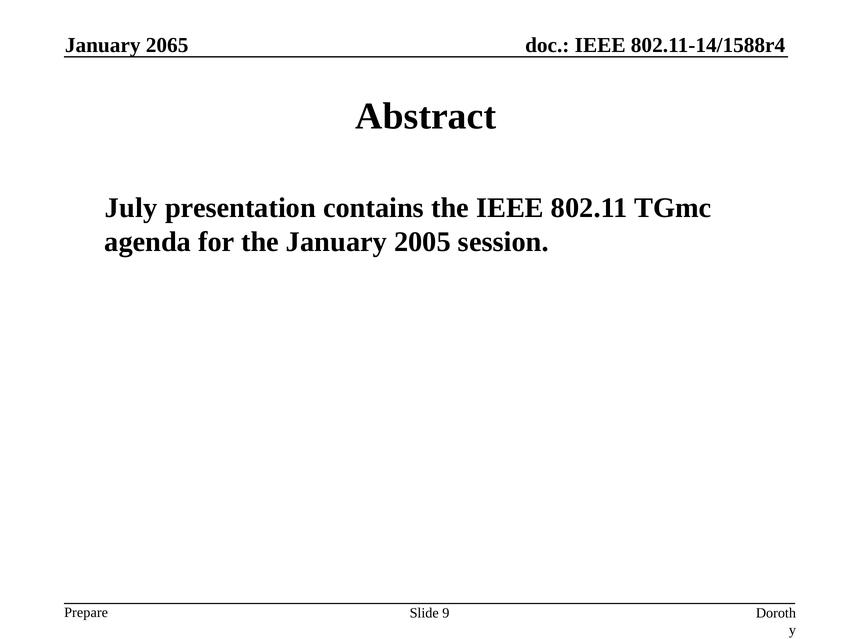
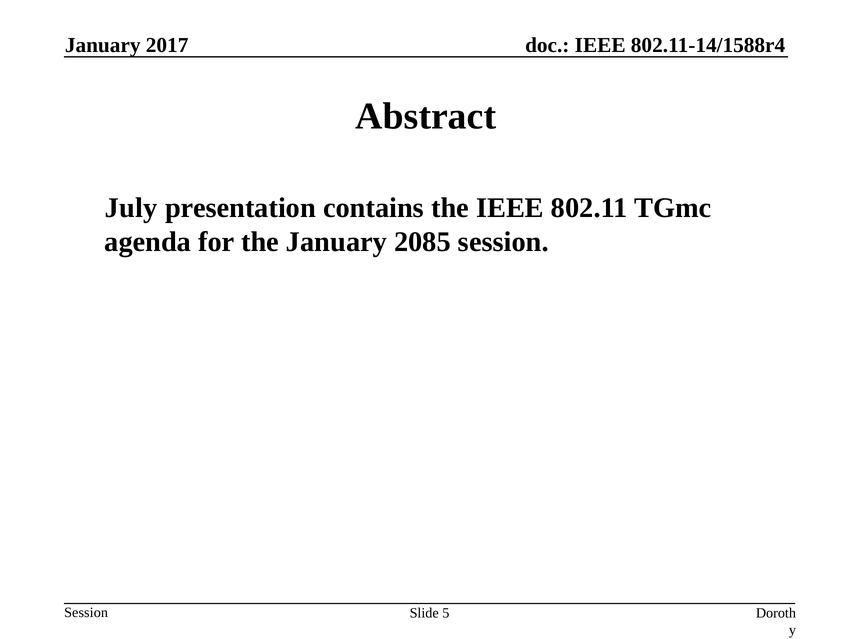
2065: 2065 -> 2017 (167, 45)
2005: 2005 -> 2085 (422, 242)
Prepare: Prepare -> Session (86, 613)
9: 9 -> 5 (446, 613)
